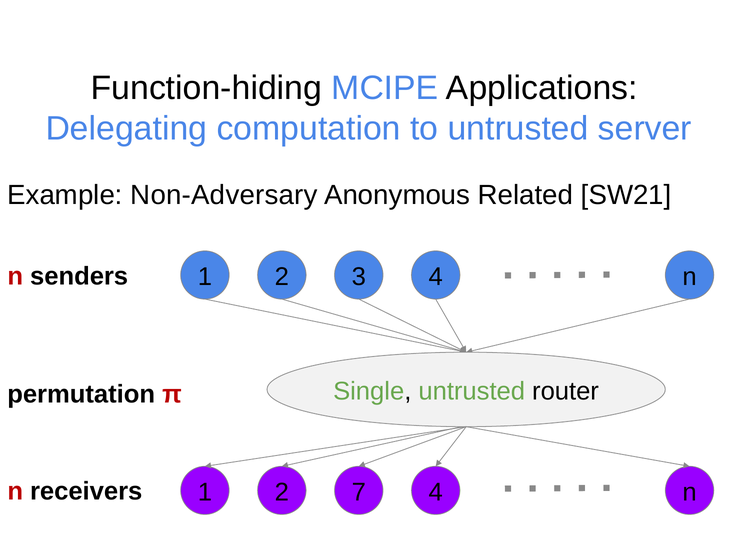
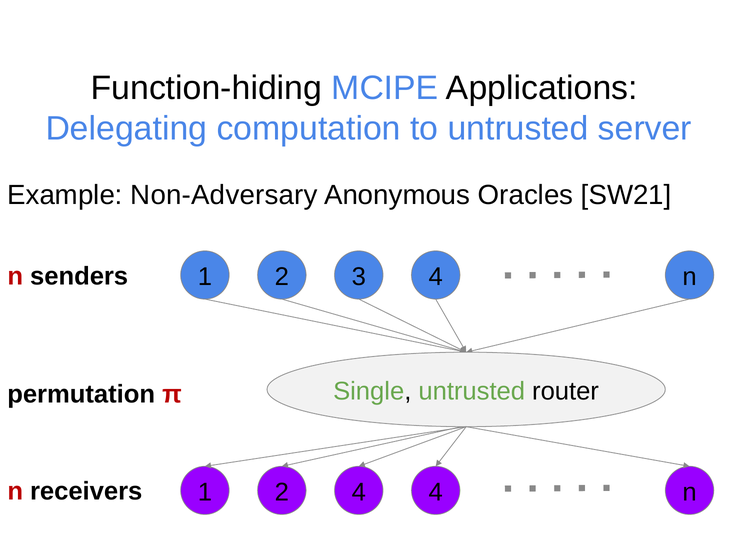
Related: Related -> Oracles (526, 195)
2 7: 7 -> 4 (359, 492)
